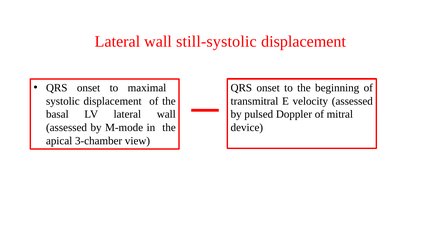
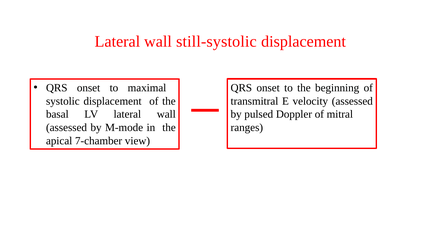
device: device -> ranges (247, 128)
3-chamber: 3-chamber -> 7-chamber (99, 141)
